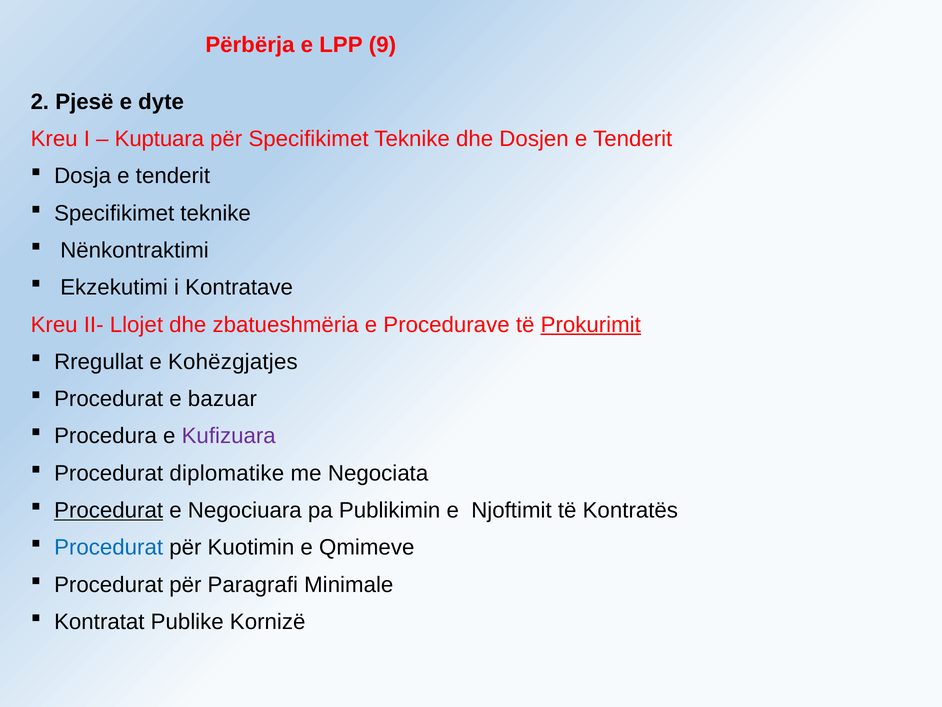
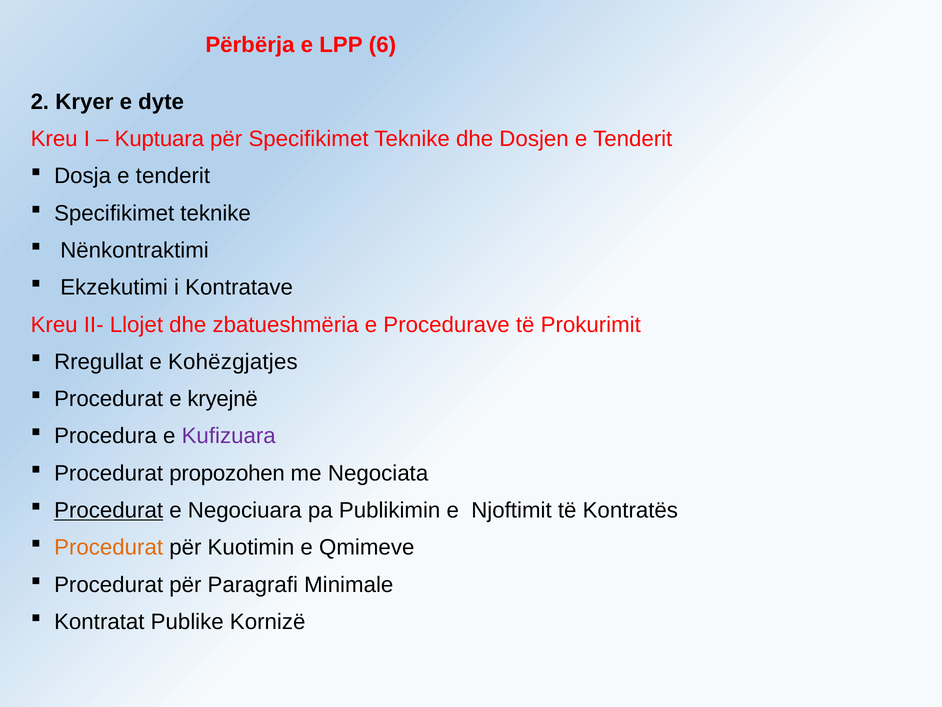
9: 9 -> 6 (382, 45)
Pjesë: Pjesë -> Kryer (84, 102)
Prokurimit underline: present -> none (591, 324)
bazuar: bazuar -> kryejnë (223, 399)
diplomatike: diplomatike -> propozohen (227, 473)
Procedurat colour: blue -> orange (109, 547)
